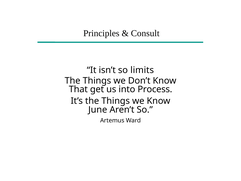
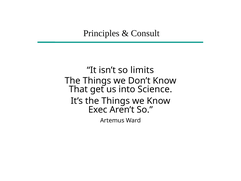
Process: Process -> Science (155, 89)
June: June -> Exec (98, 110)
